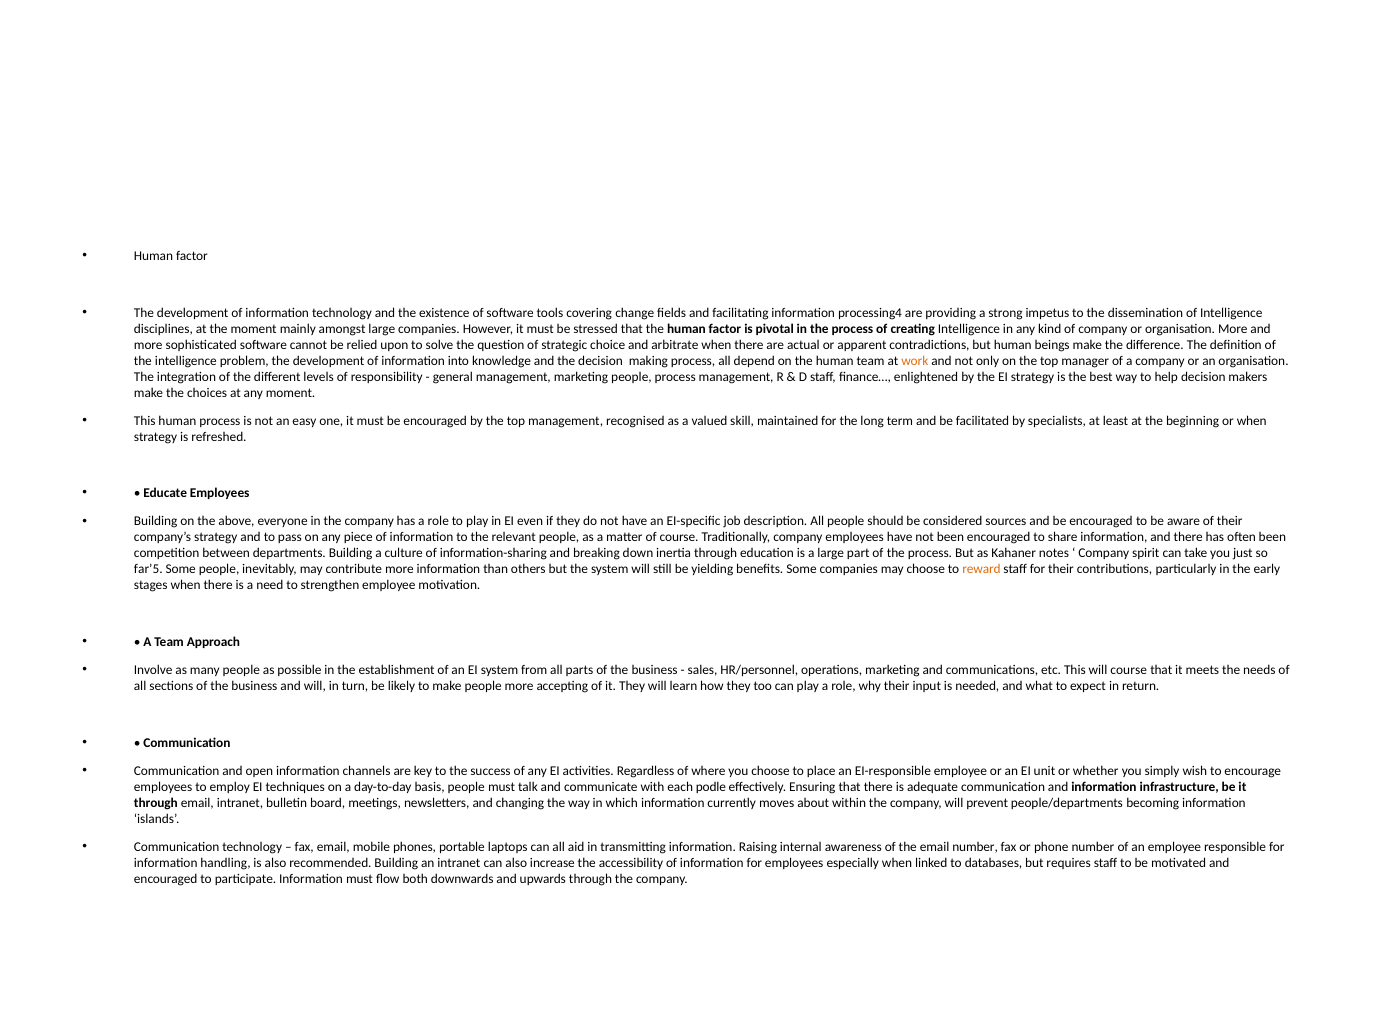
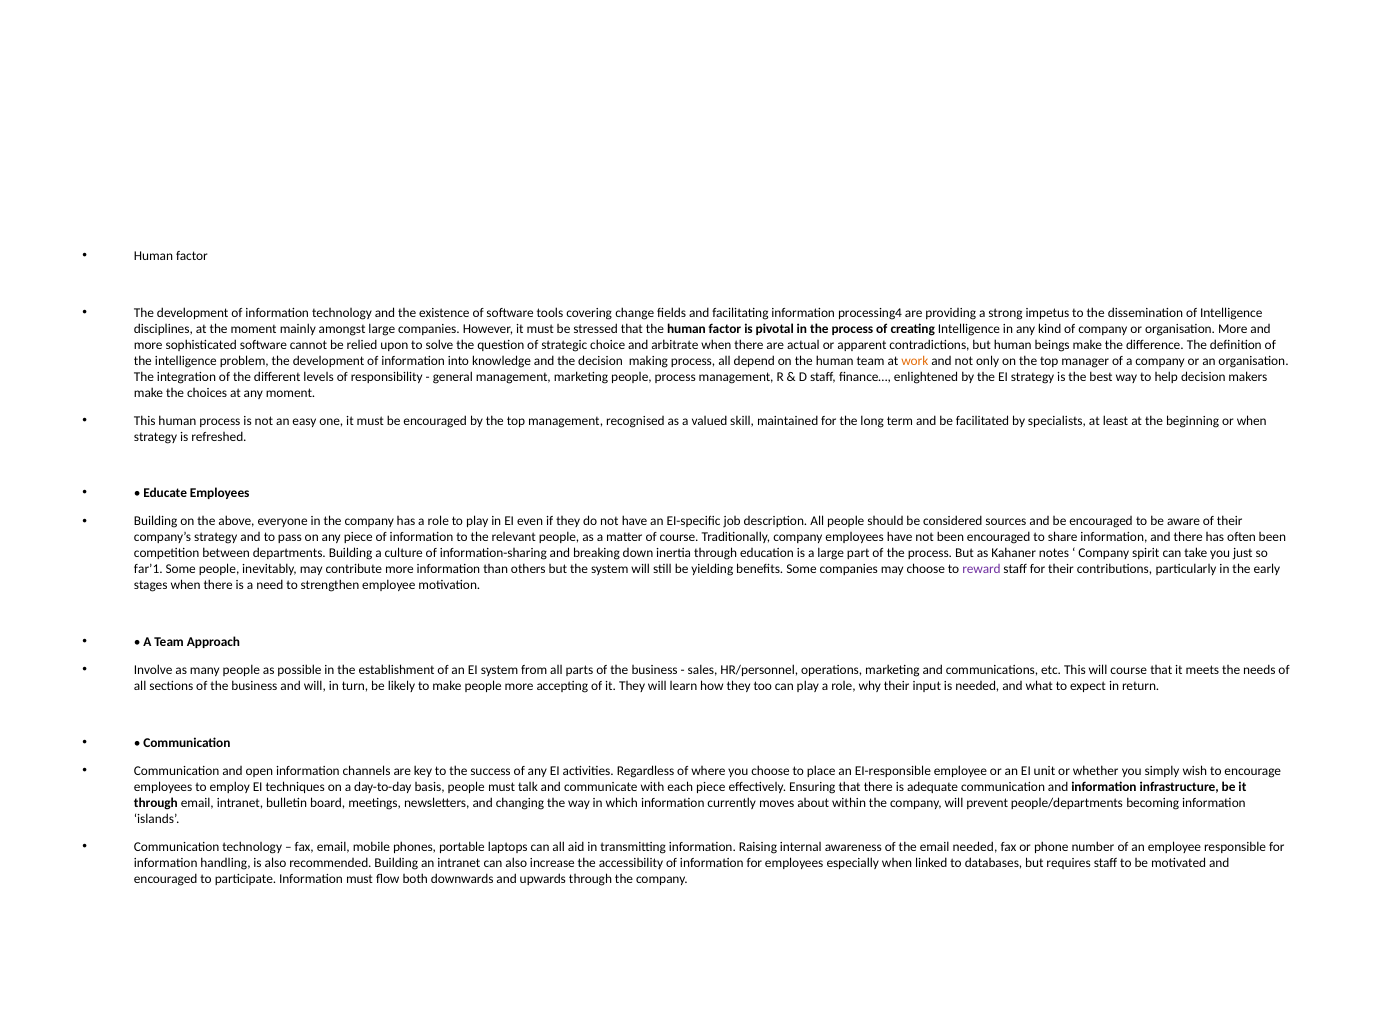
far’5: far’5 -> far’1 (148, 570)
reward colour: orange -> purple (981, 570)
each podle: podle -> piece (711, 787)
email number: number -> needed (975, 848)
